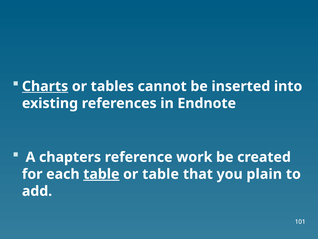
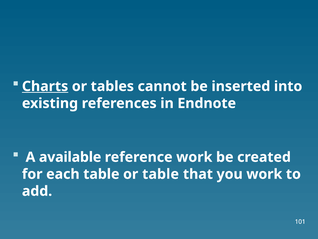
chapters: chapters -> available (70, 157)
table underline: present -> none (101, 174)
you plain: plain -> work (264, 174)
